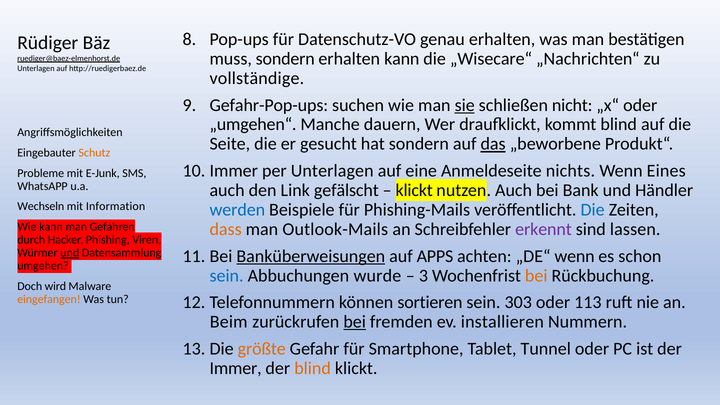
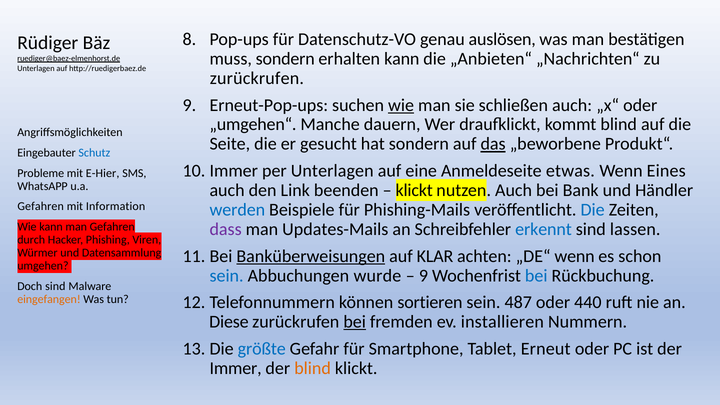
genau erhalten: erhalten -> auslösen (502, 39)
„Wisecare“: „Wisecare“ -> „Anbieten“ (491, 59)
vollständige: vollständige -> zurückrufen (257, 78)
Gefahr-Pop-ups: Gefahr-Pop-ups -> Erneut-Pop-ups (269, 105)
wie underline: none -> present (401, 105)
sie underline: present -> none (465, 105)
schließen nicht: nicht -> auch (572, 105)
Schutz colour: orange -> blue (94, 153)
nichts: nichts -> etwas (570, 171)
E-Junk: E-Junk -> E-Hier (103, 173)
gefälscht: gefälscht -> beenden (346, 190)
Wechseln: Wechseln -> Gefahren (41, 207)
dass colour: orange -> purple (226, 229)
Outlook-Mails: Outlook-Mails -> Updates-Mails (335, 229)
erkennt colour: purple -> blue (544, 229)
und underline: present -> none (70, 253)
APPS: APPS -> KLAR (435, 256)
3: 3 -> 9 (423, 276)
bei colour: orange -> blue (536, 276)
Doch wird: wird -> sind (55, 286)
303: 303 -> 487 (518, 303)
113: 113 -> 440 (588, 303)
Beim: Beim -> Diese (229, 322)
größte colour: orange -> blue (262, 349)
Tunnel: Tunnel -> Erneut (546, 349)
